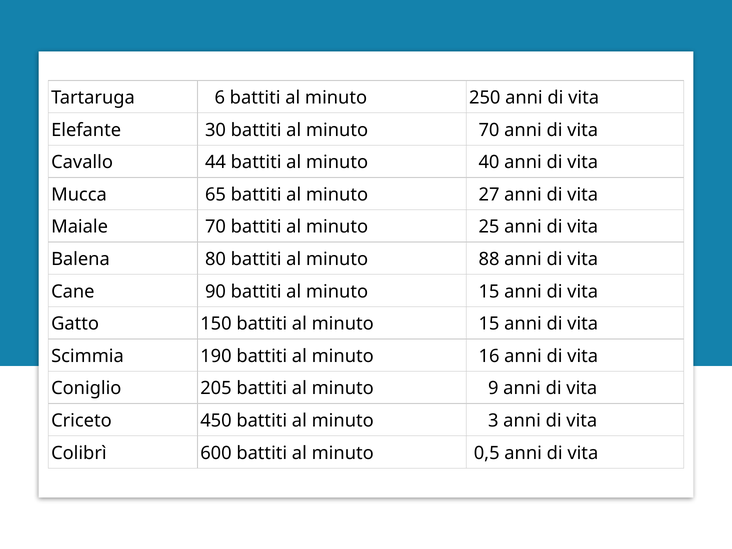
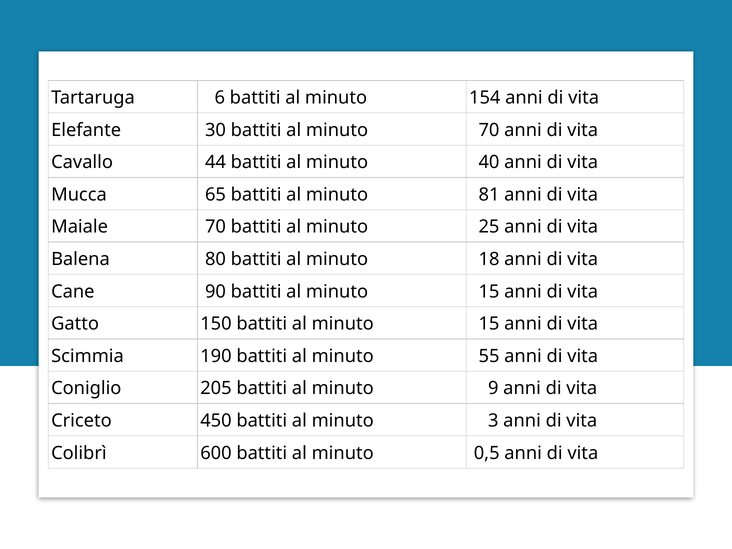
250: 250 -> 154 (485, 98)
27: 27 -> 81 (489, 195)
88: 88 -> 18 (489, 259)
16: 16 -> 55 (489, 356)
